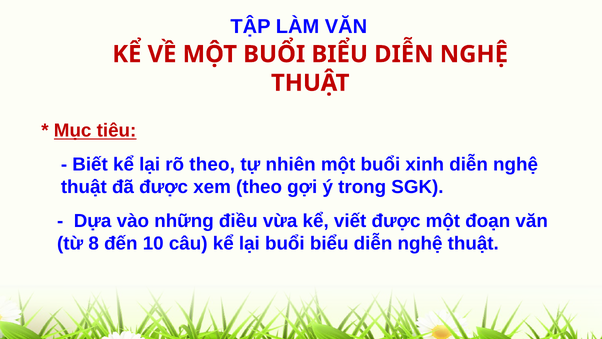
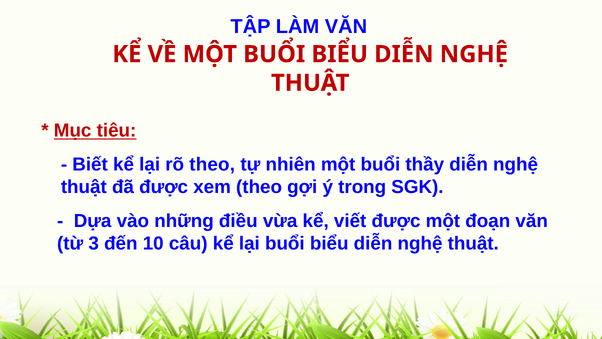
xinh: xinh -> thầy (425, 164)
8: 8 -> 3 (94, 243)
